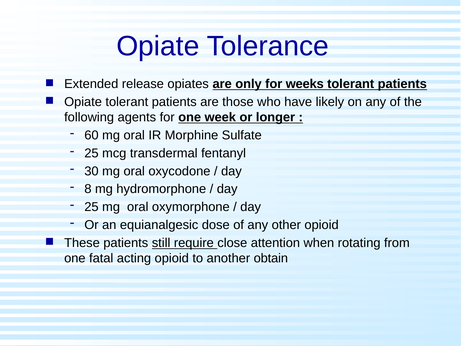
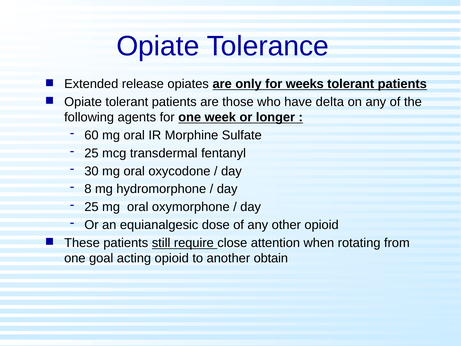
likely: likely -> delta (330, 102)
fatal: fatal -> goal (101, 258)
